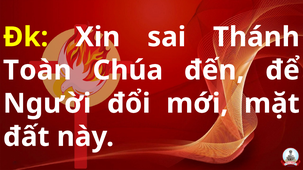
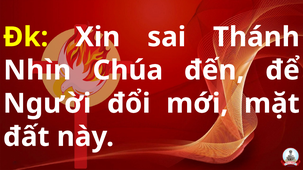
Toàn: Toàn -> Nhìn (37, 70)
